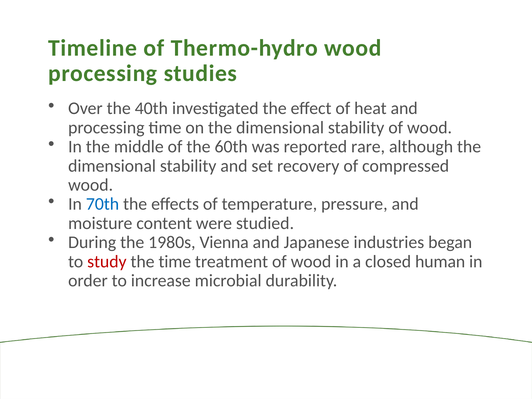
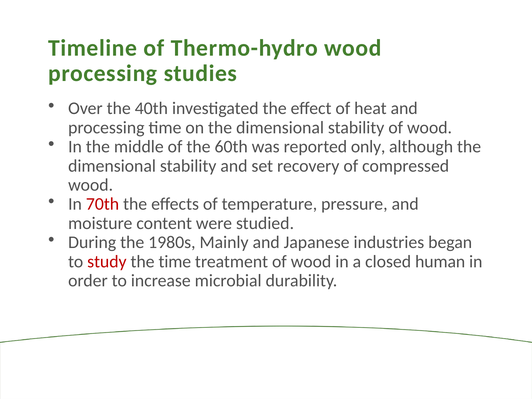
rare: rare -> only (368, 147)
70th colour: blue -> red (102, 204)
Vienna: Vienna -> Mainly (224, 242)
